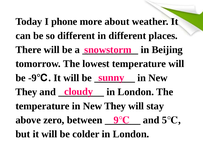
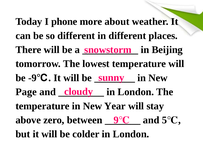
They: They -> Page (26, 91)
temperature in New They: They -> Year (115, 105)
